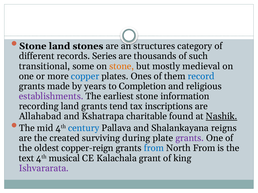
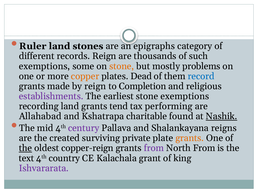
Stone: Stone -> Ruler (33, 46)
structures: structures -> epigraphs (154, 46)
records Series: Series -> Reign (104, 56)
transitional: transitional -> exemptions (44, 66)
medieval: medieval -> problems (201, 66)
copper colour: blue -> orange (85, 76)
Ones: Ones -> Dead (141, 76)
by years: years -> reign (95, 86)
stone information: information -> exemptions (185, 96)
inscriptions: inscriptions -> performing (169, 107)
century colour: blue -> purple (84, 128)
during: during -> private (136, 138)
grants colour: purple -> orange (190, 138)
the underline: none -> present (25, 149)
from colour: blue -> purple (154, 149)
musical: musical -> country (64, 159)
